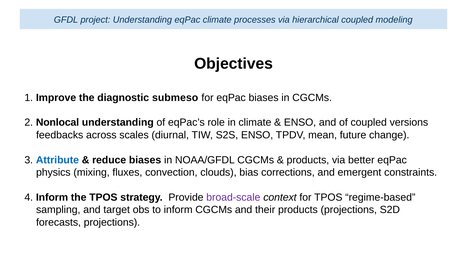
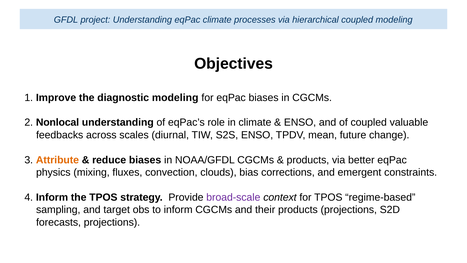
diagnostic submeso: submeso -> modeling (175, 98)
versions: versions -> valuable (409, 122)
Attribute colour: blue -> orange (57, 160)
